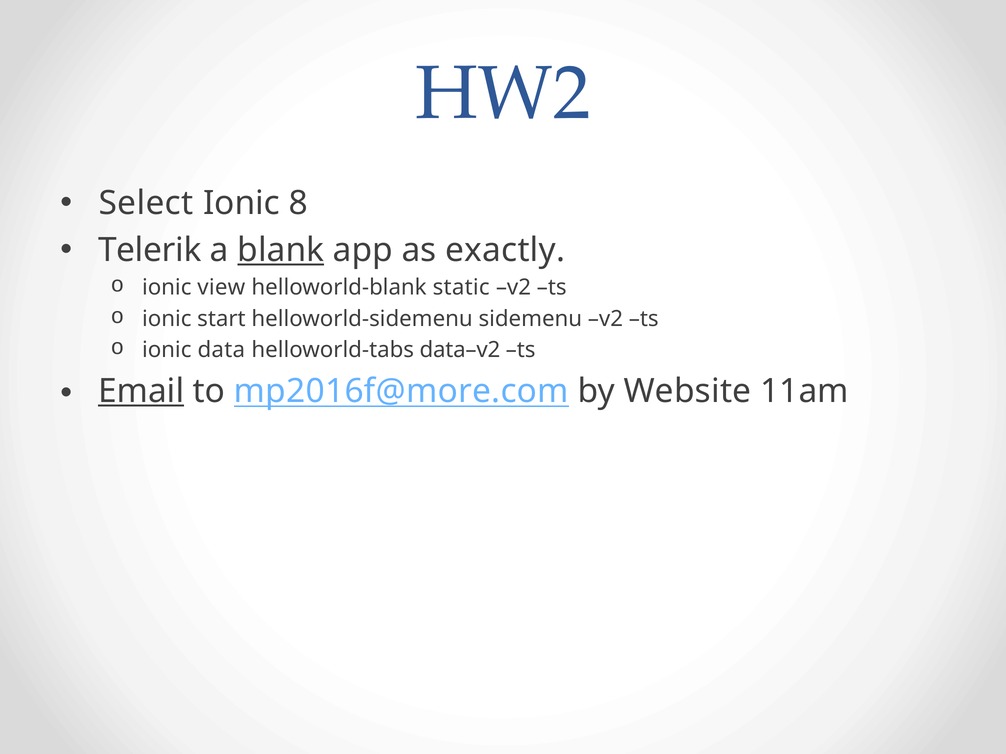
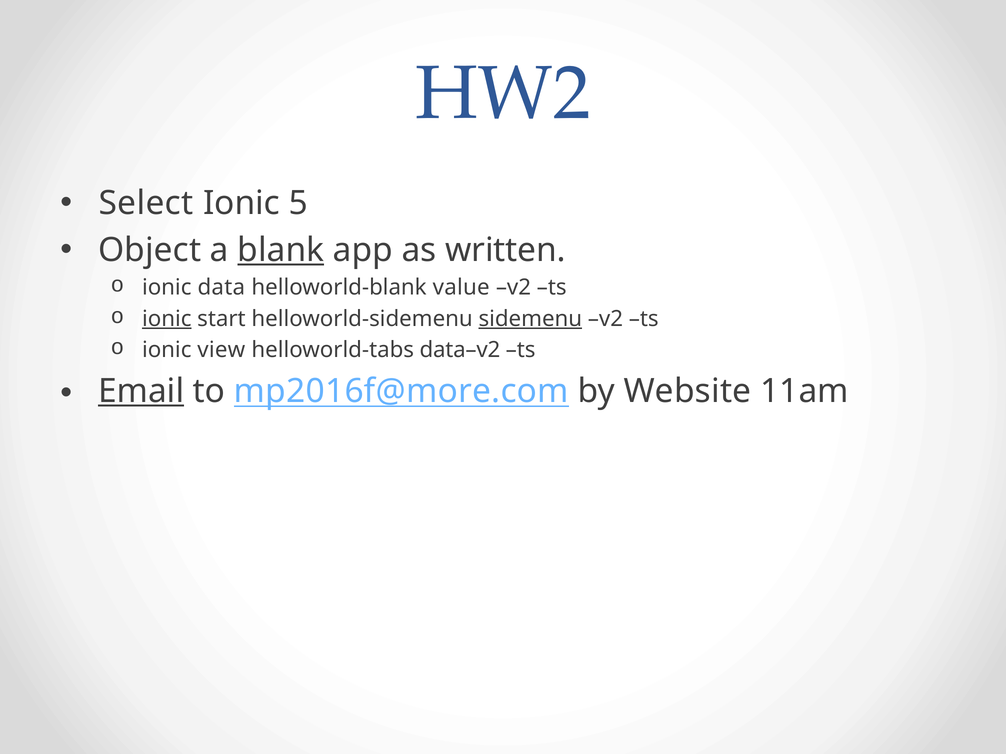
8: 8 -> 5 (298, 204)
Telerik: Telerik -> Object (150, 250)
exactly: exactly -> written (505, 250)
view: view -> data (221, 288)
static: static -> value (461, 288)
ionic underline: none -> present (167, 319)
sidemenu underline: none -> present (530, 319)
data: data -> view (221, 350)
